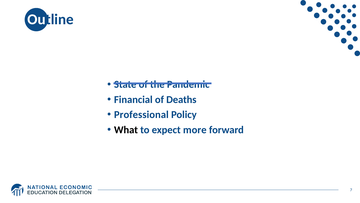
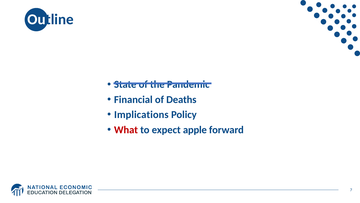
Professional: Professional -> Implications (141, 114)
What colour: black -> red (126, 129)
more: more -> apple (195, 129)
